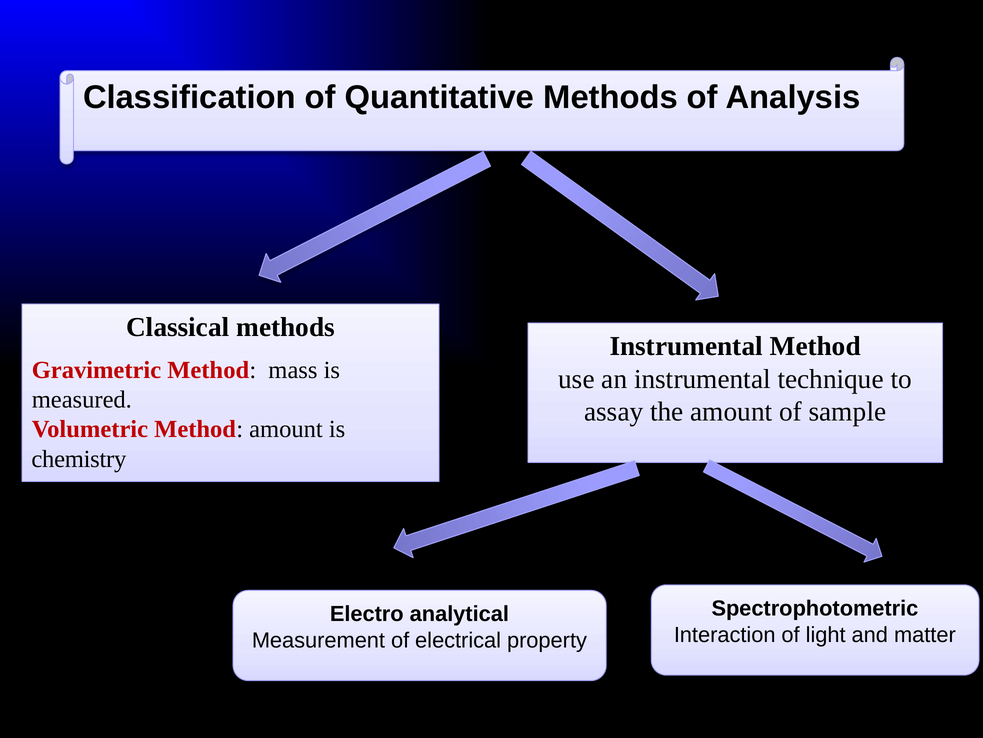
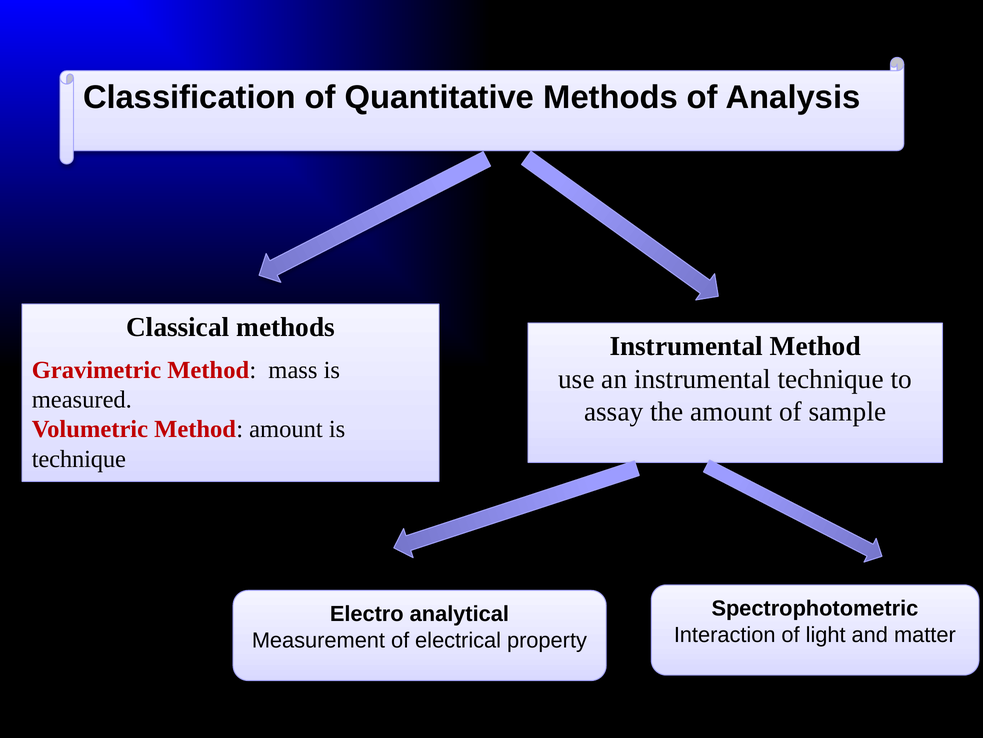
chemistry: chemistry -> technique (79, 458)
